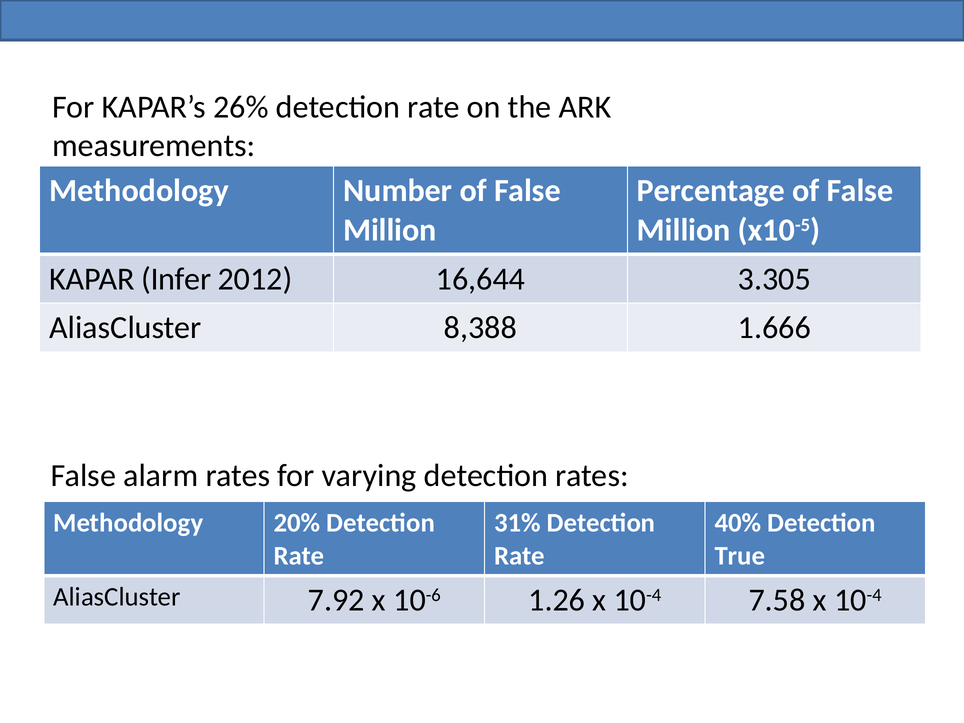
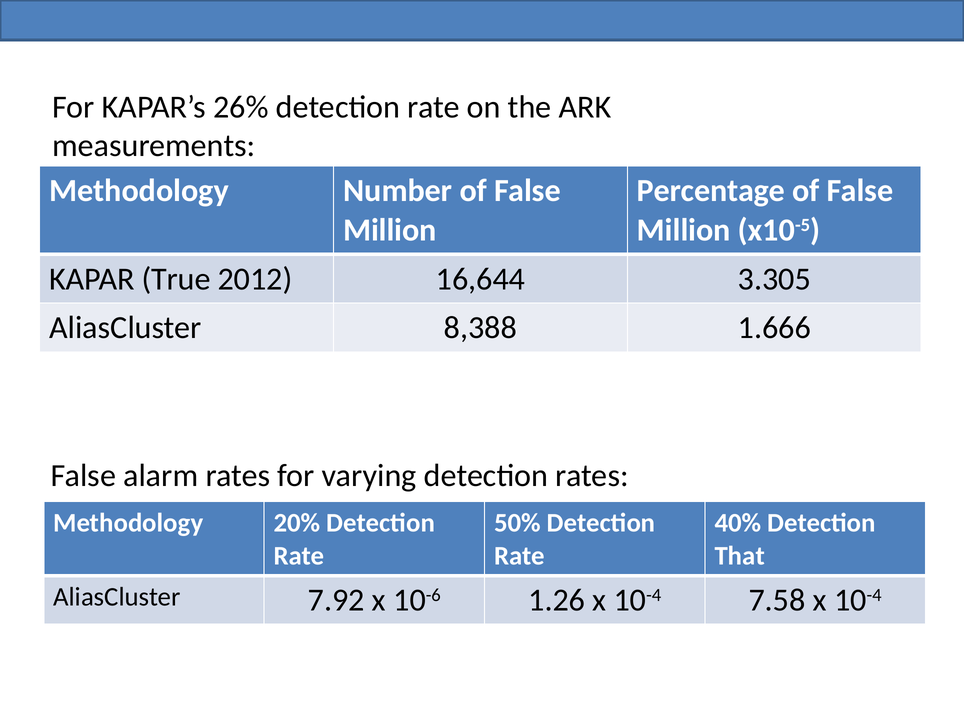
Infer: Infer -> True (176, 279)
31%: 31% -> 50% (518, 523)
True: True -> That (740, 556)
